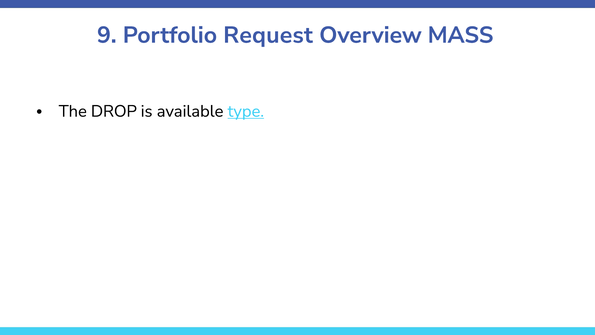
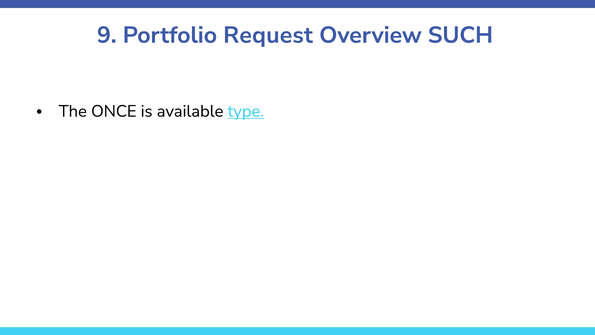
MASS: MASS -> SUCH (460, 35)
DROP: DROP -> ONCE (114, 111)
